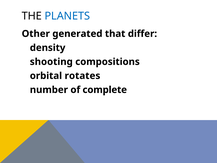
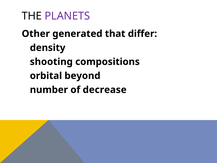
PLANETS colour: blue -> purple (67, 16)
rotates: rotates -> beyond (82, 76)
complete: complete -> decrease (105, 90)
